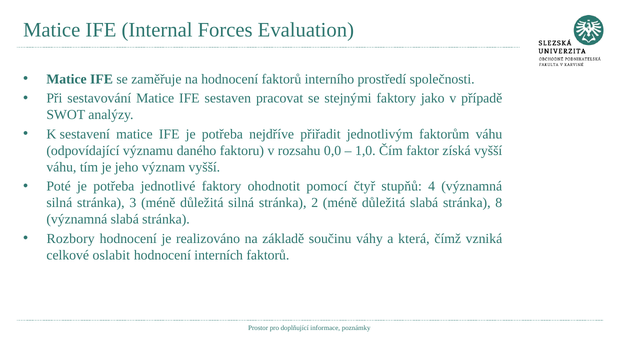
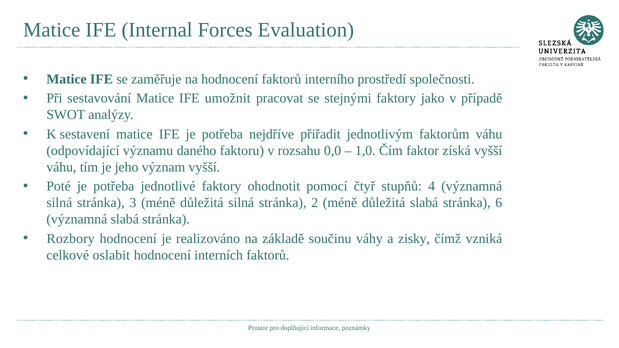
sestaven: sestaven -> umožnit (228, 98)
8: 8 -> 6 (499, 203)
která: která -> zisky (414, 239)
